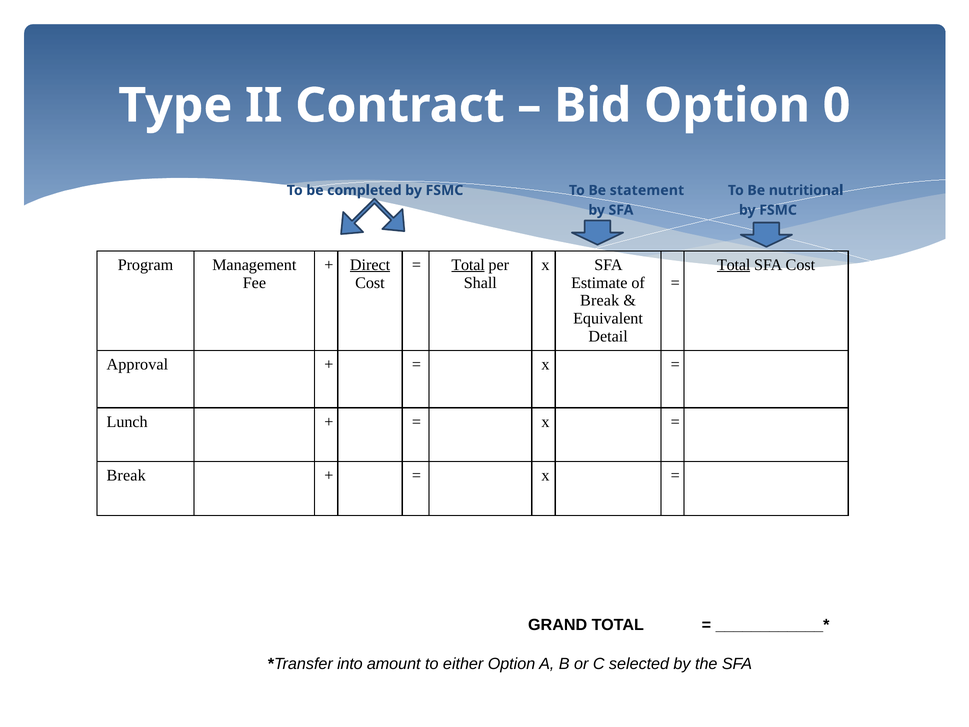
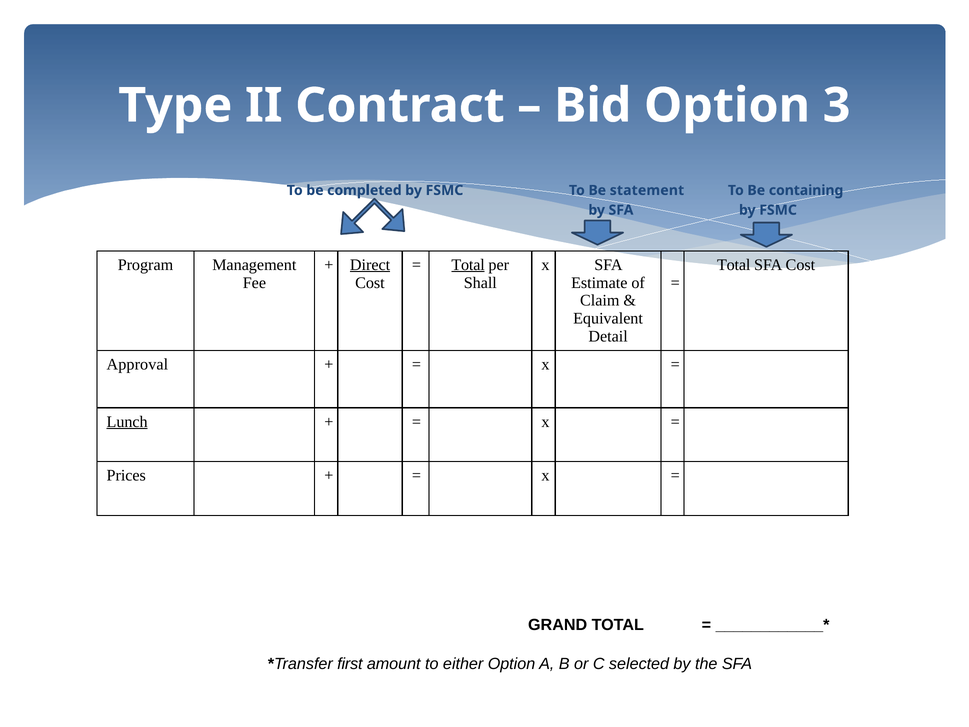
0: 0 -> 3 (837, 106)
nutritional: nutritional -> containing (806, 190)
Total underline: present -> none (734, 265)
Break: Break -> Claim (600, 301)
Lunch underline: none -> present (127, 422)
Break: Break -> Prices (126, 475)
into: into -> first (350, 664)
